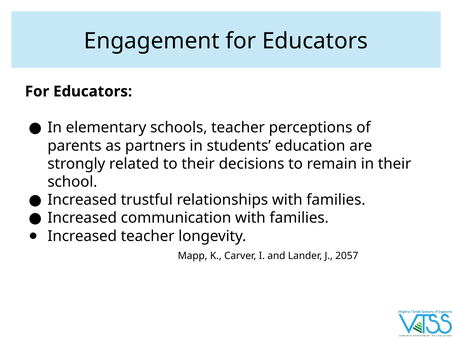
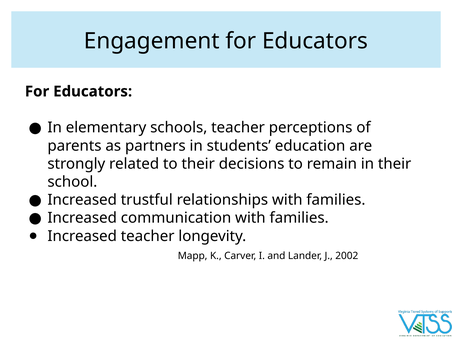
2057: 2057 -> 2002 (347, 256)
